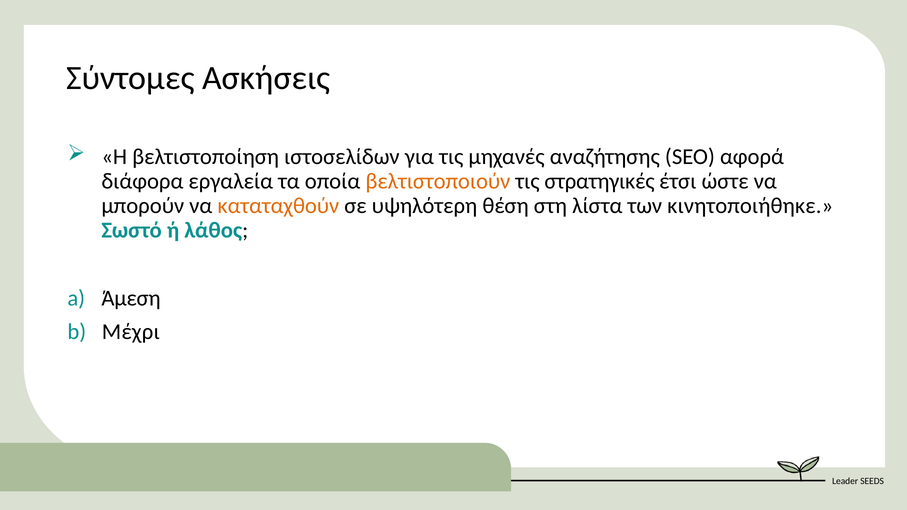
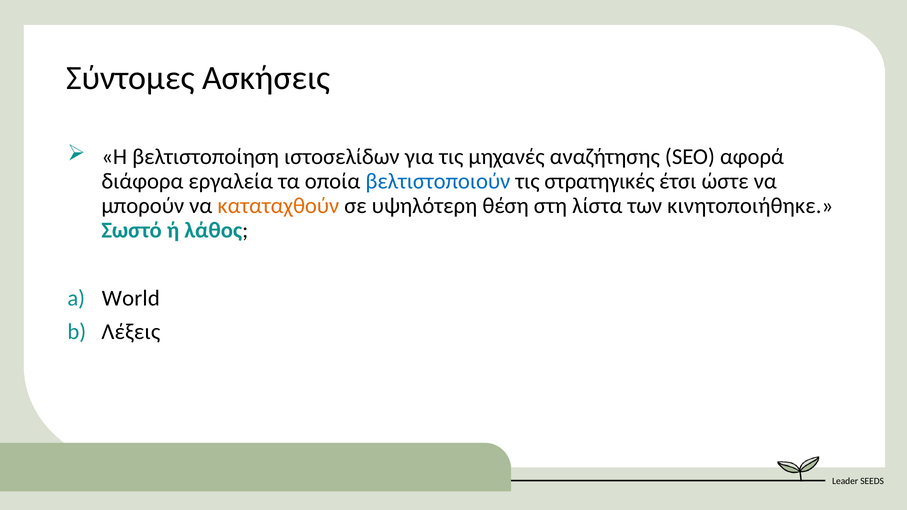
βελτιστοποιούν colour: orange -> blue (438, 181)
Άμεση: Άμεση -> World (131, 298)
Μέχρι: Μέχρι -> Λέξεις (131, 332)
